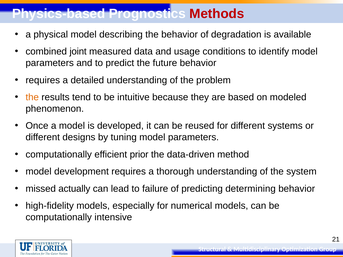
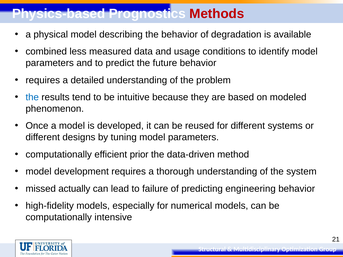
joint: joint -> less (78, 52)
the colour: orange -> blue (32, 97)
determining: determining -> engineering (251, 189)
